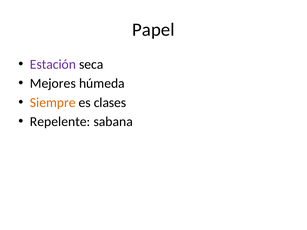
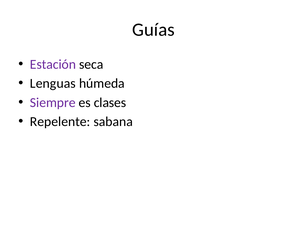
Papel: Papel -> Guías (153, 30)
Mejores: Mejores -> Lenguas (53, 84)
Siempre colour: orange -> purple (53, 103)
